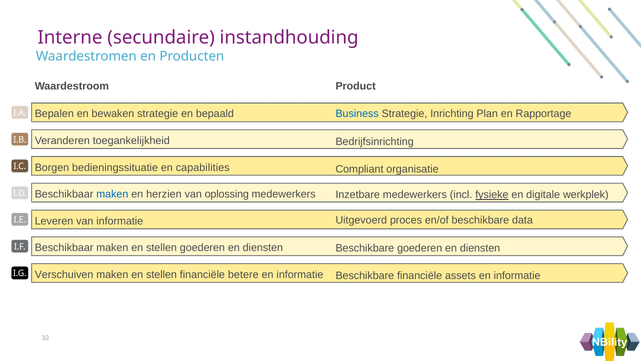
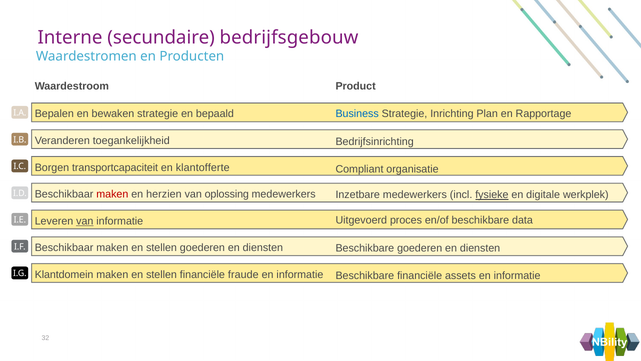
instandhouding: instandhouding -> bedrijfsgebouw (289, 38)
bedieningssituatie: bedieningssituatie -> transportcapaciteit (115, 167)
capabilities: capabilities -> klantofferte (203, 167)
maken colour: blue -> red (112, 194)
van underline: none -> present (85, 221)
Verschuiven: Verschuiven -> Klantdomein (64, 274)
betere: betere -> fraude (243, 274)
